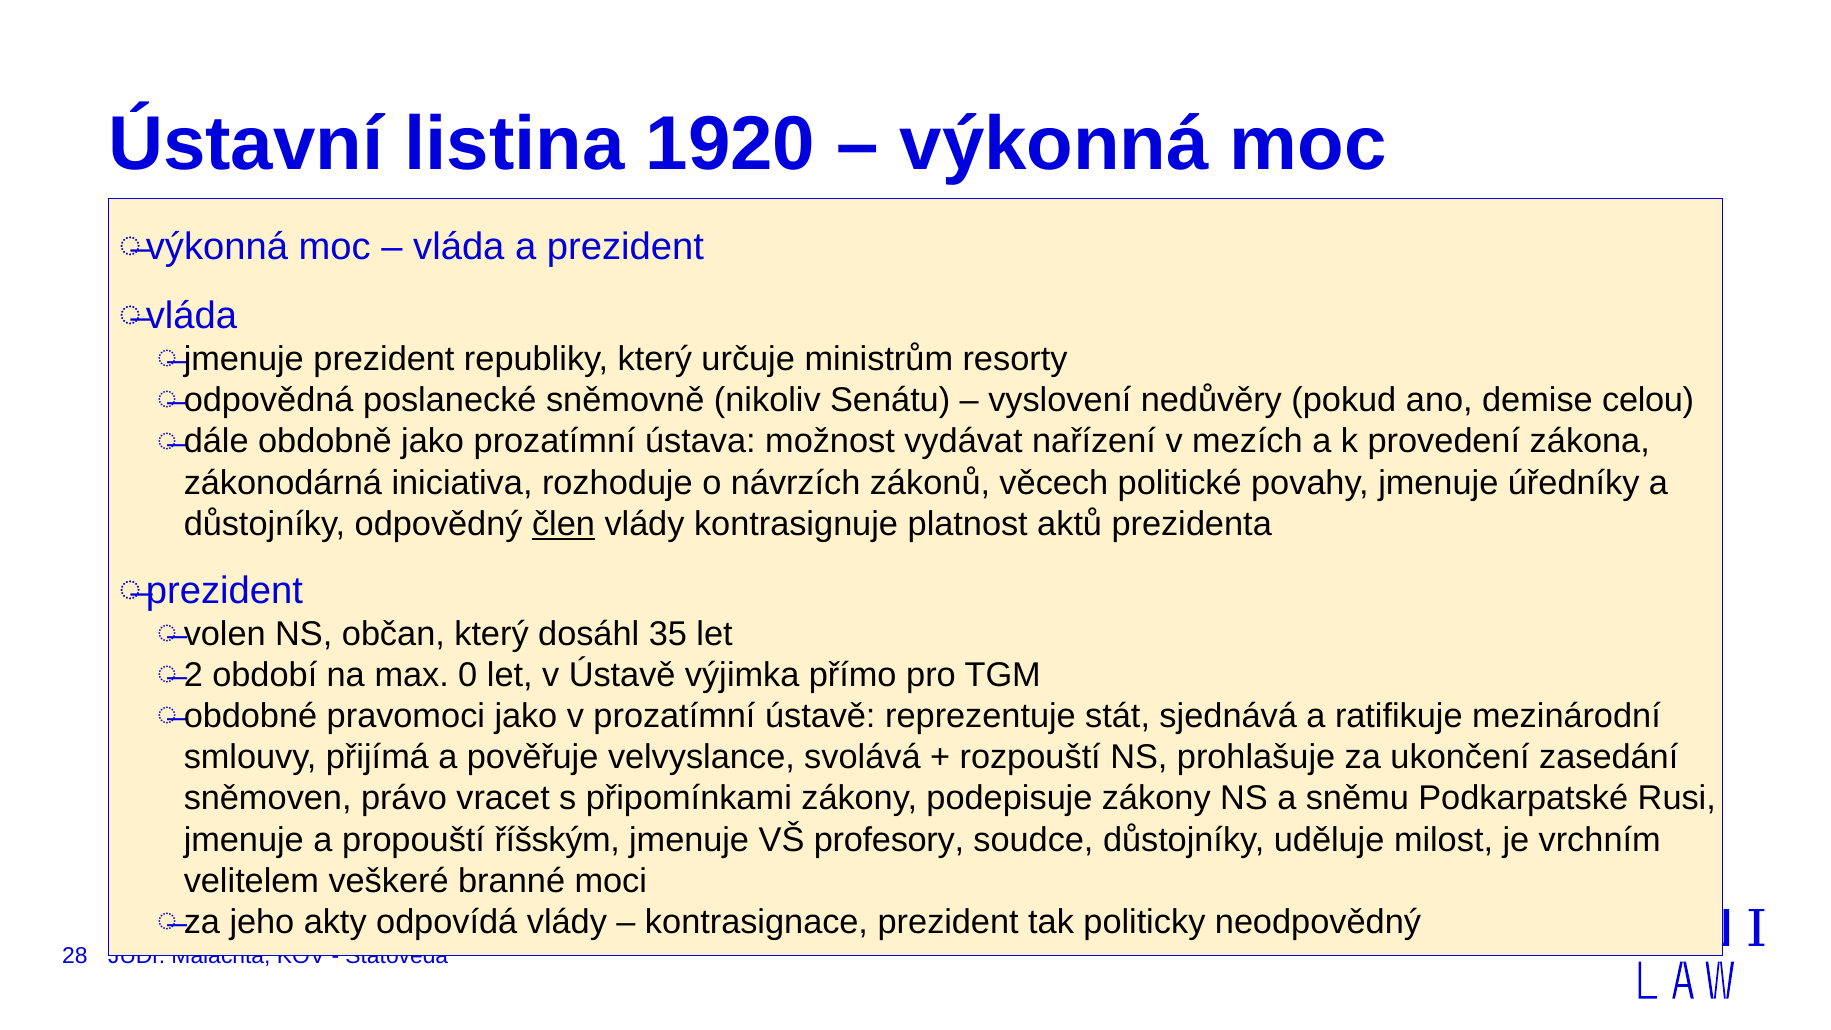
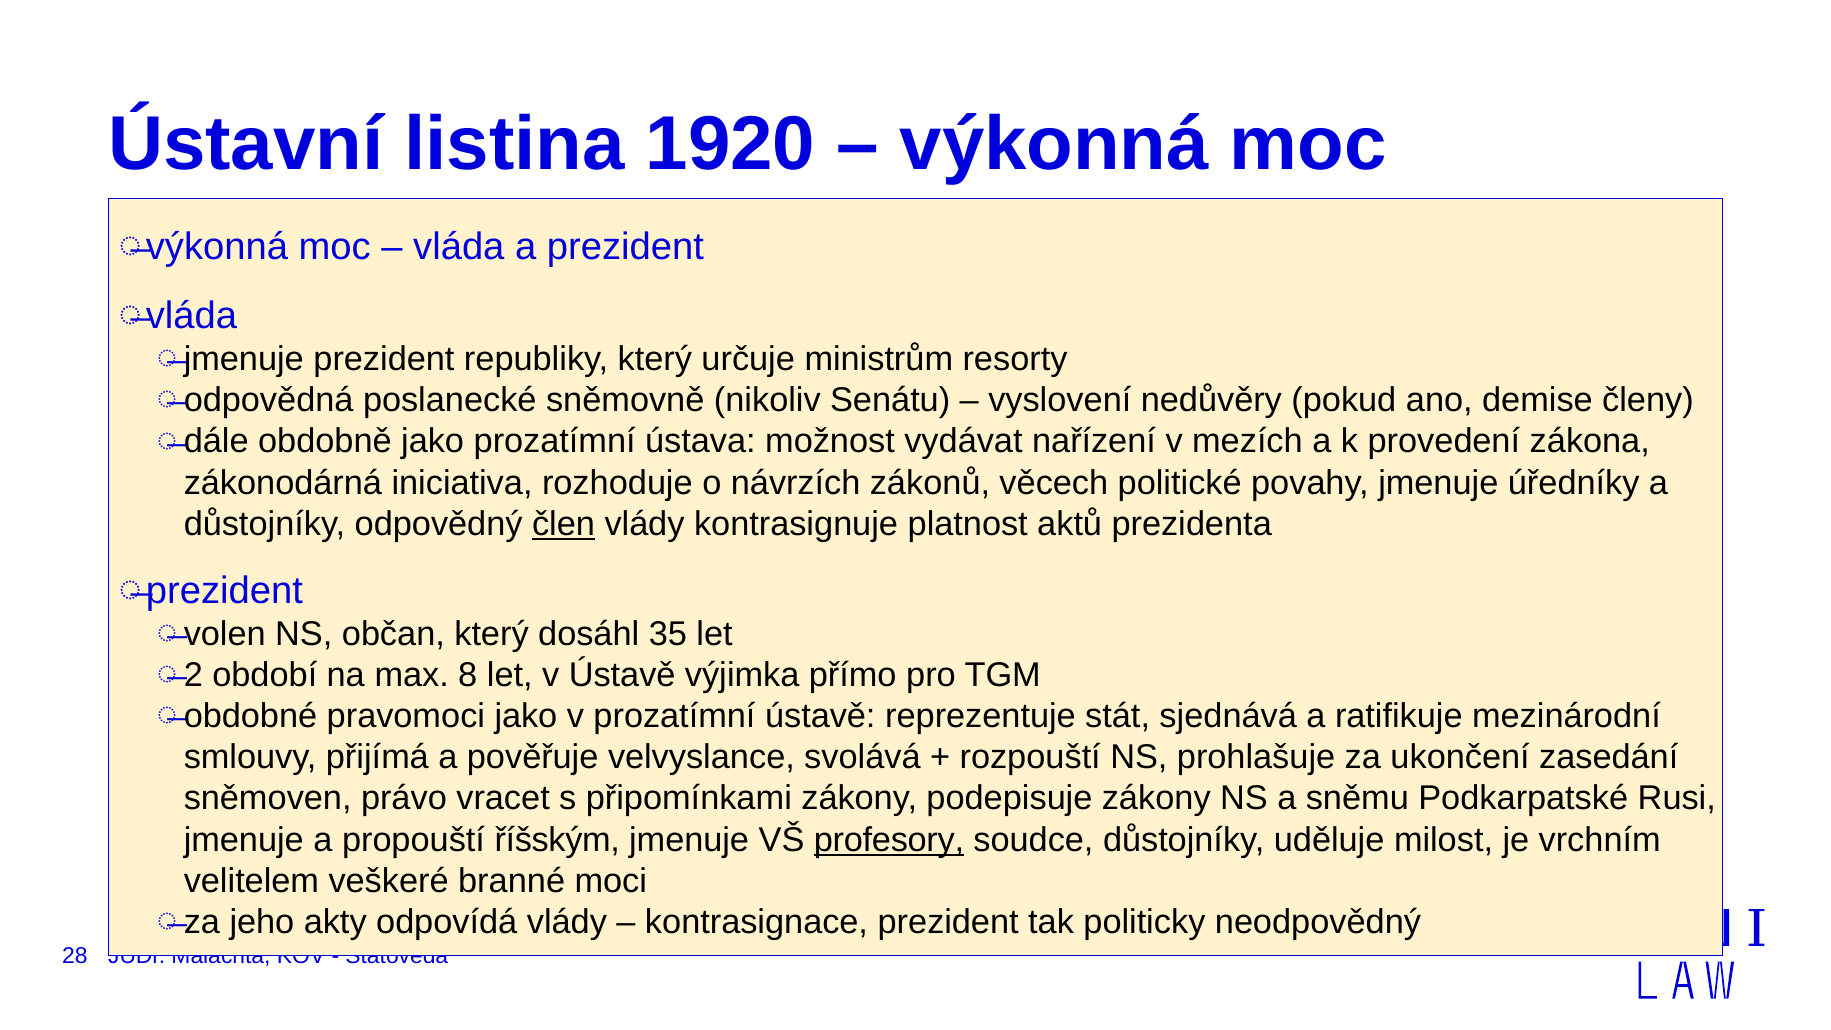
celou: celou -> členy (1648, 400)
0: 0 -> 8 (468, 675)
profesory underline: none -> present (889, 840)
